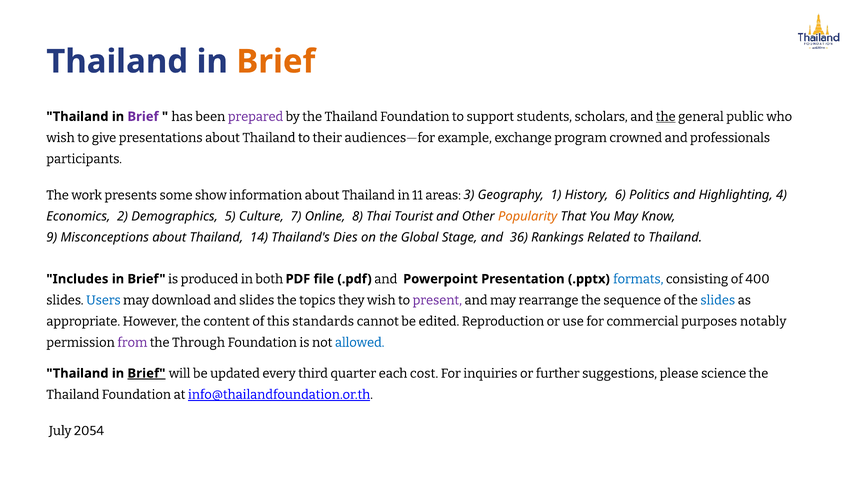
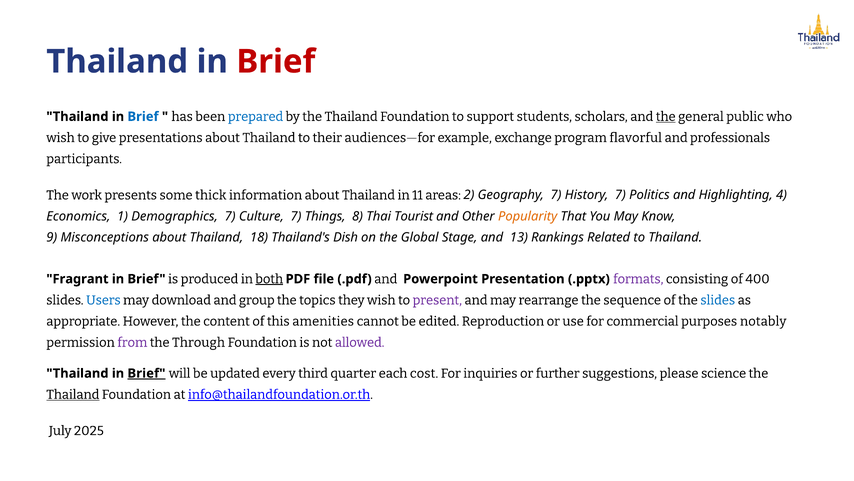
Brief colour: orange -> red (276, 62)
Brief colour: purple -> blue (143, 116)
prepared colour: purple -> blue (256, 116)
crowned: crowned -> flavorful (636, 138)
show: show -> thick (211, 195)
3: 3 -> 2 (469, 195)
Geography 1: 1 -> 7 (556, 195)
History 6: 6 -> 7 (620, 195)
2: 2 -> 1 (123, 216)
Demographics 5: 5 -> 7 (230, 216)
Online: Online -> Things (325, 216)
14: 14 -> 18 (259, 237)
Dies: Dies -> Dish (346, 237)
36: 36 -> 13 (519, 237)
Includes: Includes -> Fragrant (77, 279)
both underline: none -> present (269, 279)
formats colour: blue -> purple (638, 279)
and slides: slides -> group (257, 300)
standards: standards -> amenities (323, 321)
allowed colour: blue -> purple (360, 342)
Thailand underline: none -> present (73, 394)
2054: 2054 -> 2025 (89, 430)
